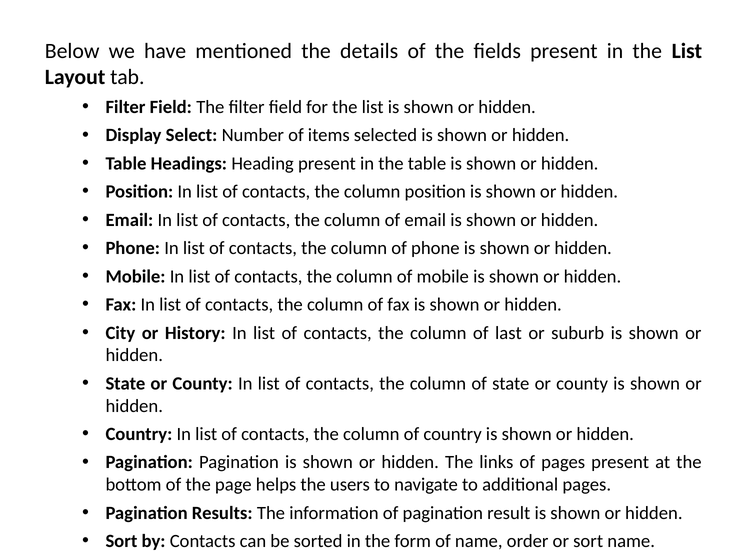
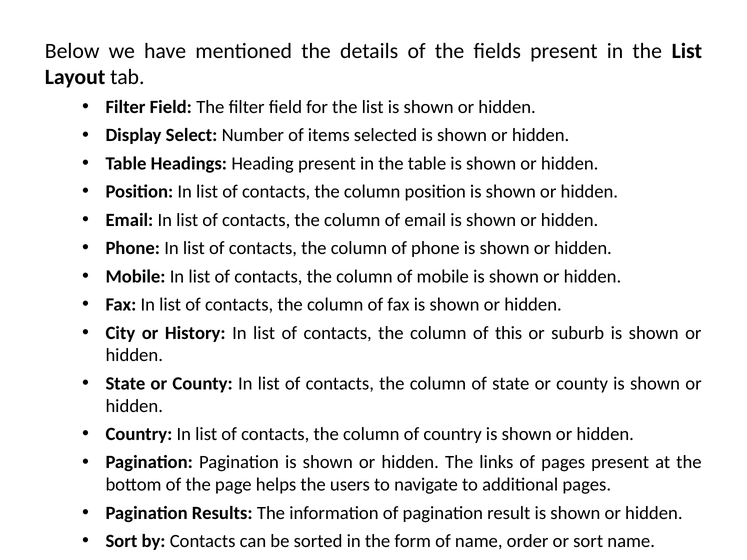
last: last -> this (509, 333)
